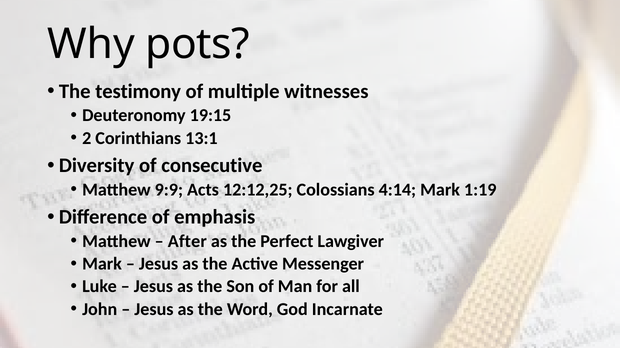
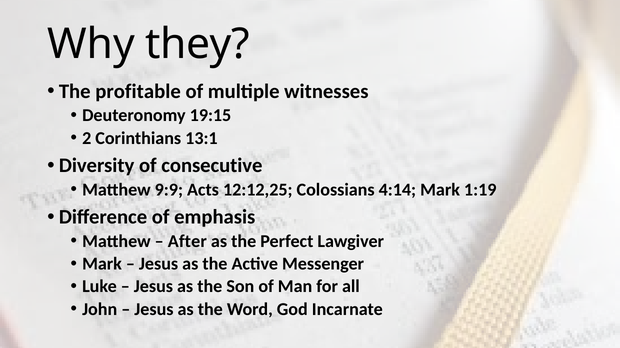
pots: pots -> they (198, 44)
testimony: testimony -> profitable (138, 92)
